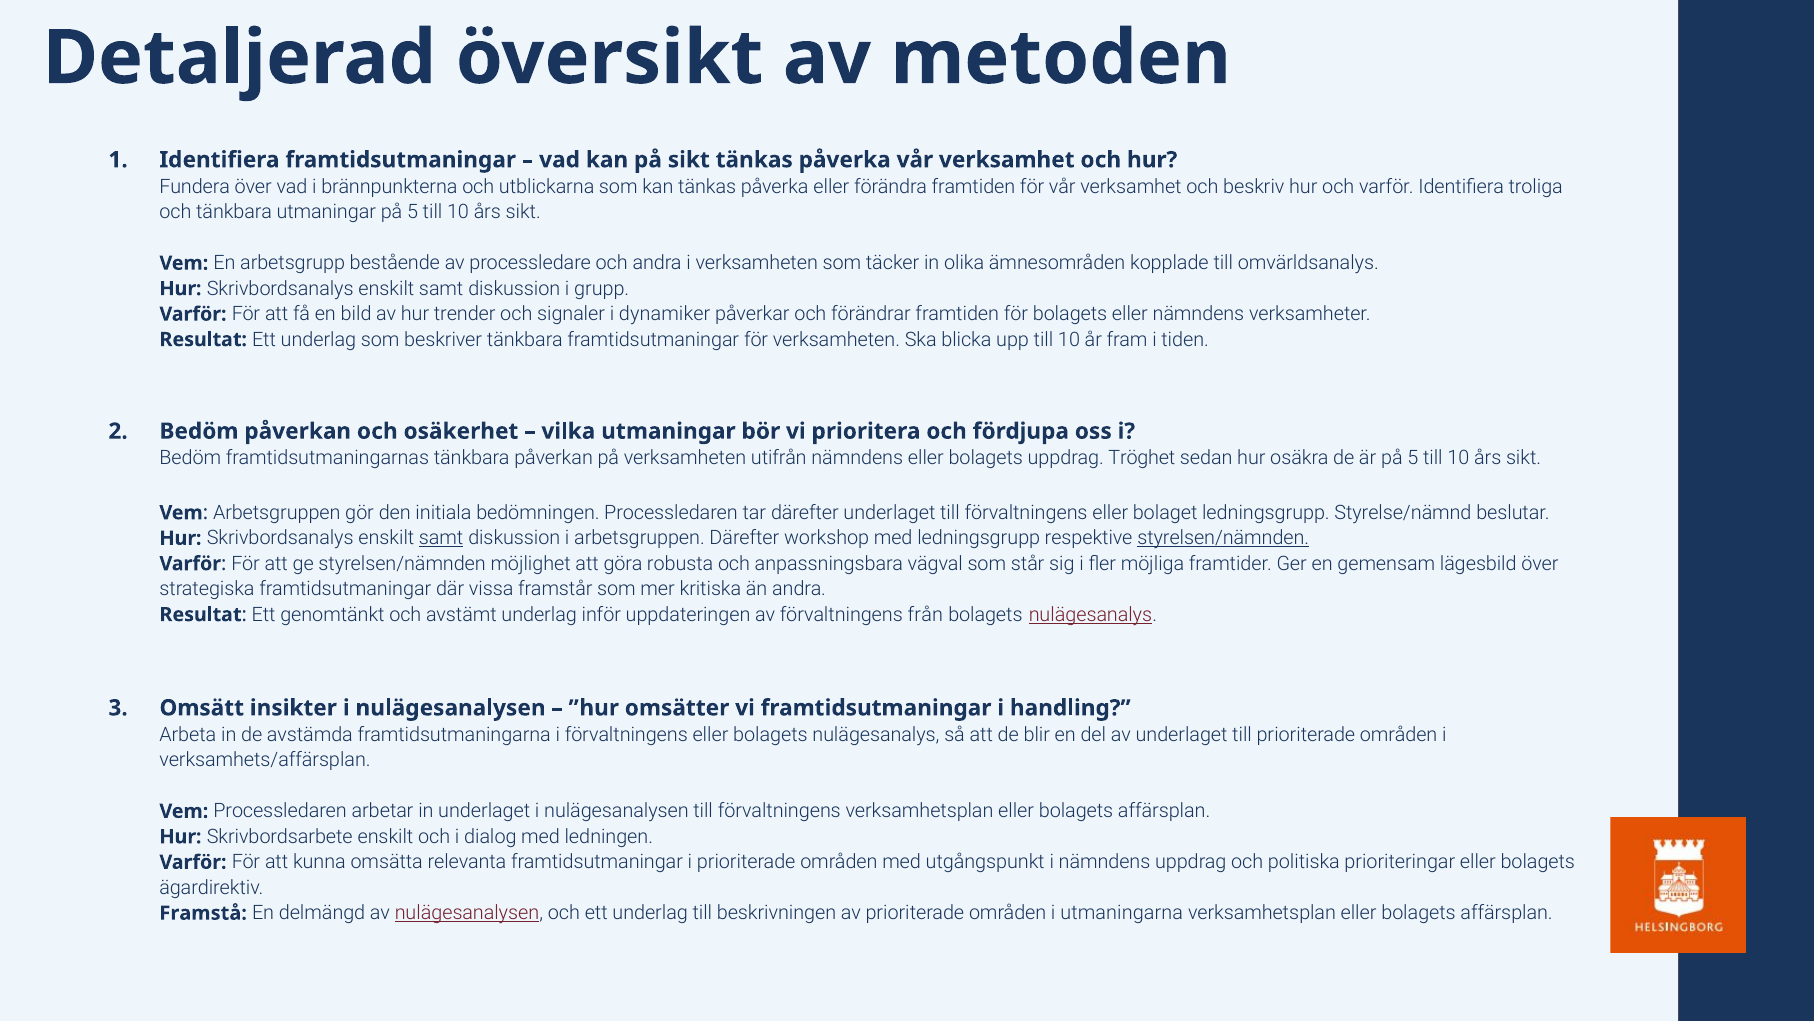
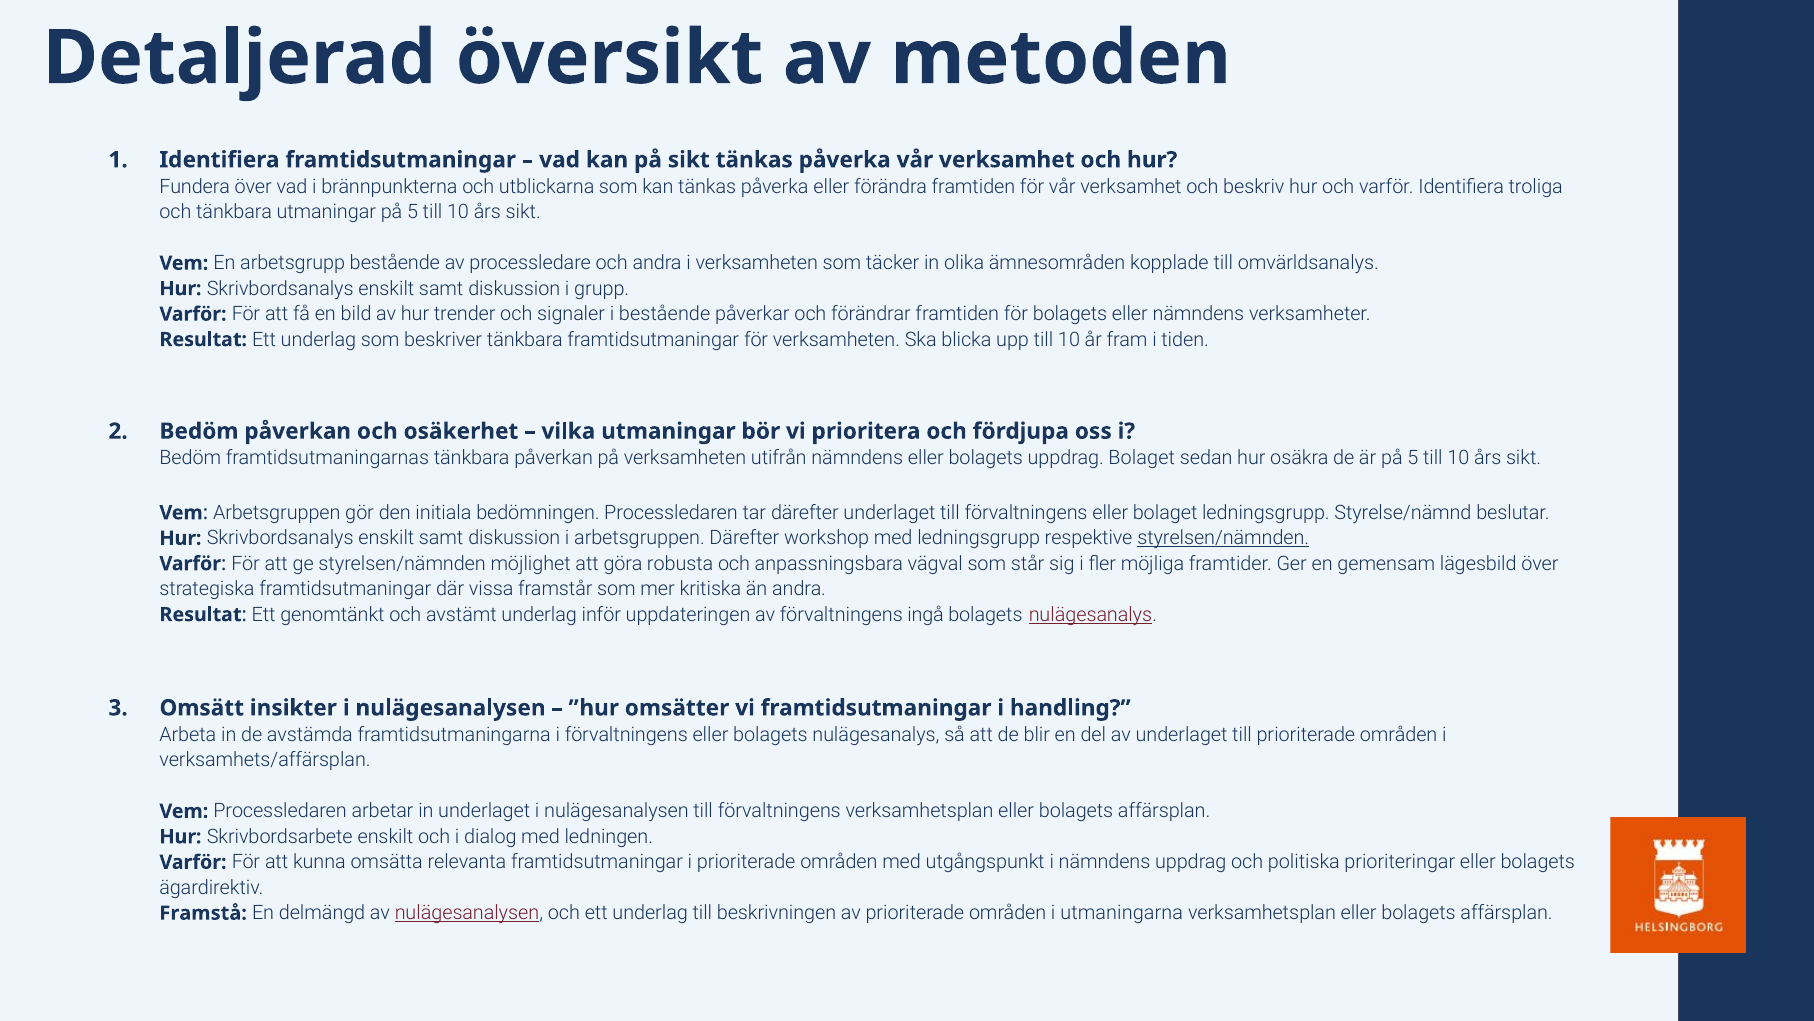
i dynamiker: dynamiker -> bestående (665, 314)
uppdrag Tröghet: Tröghet -> Bolaget (1142, 458)
samt underline: present -> none (441, 538)
från: från -> ingå (926, 614)
